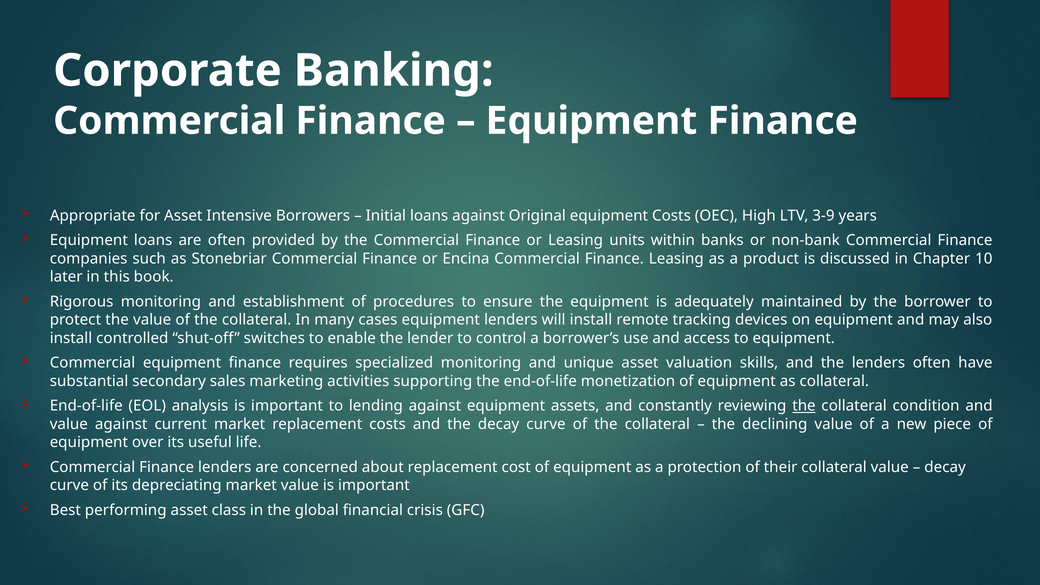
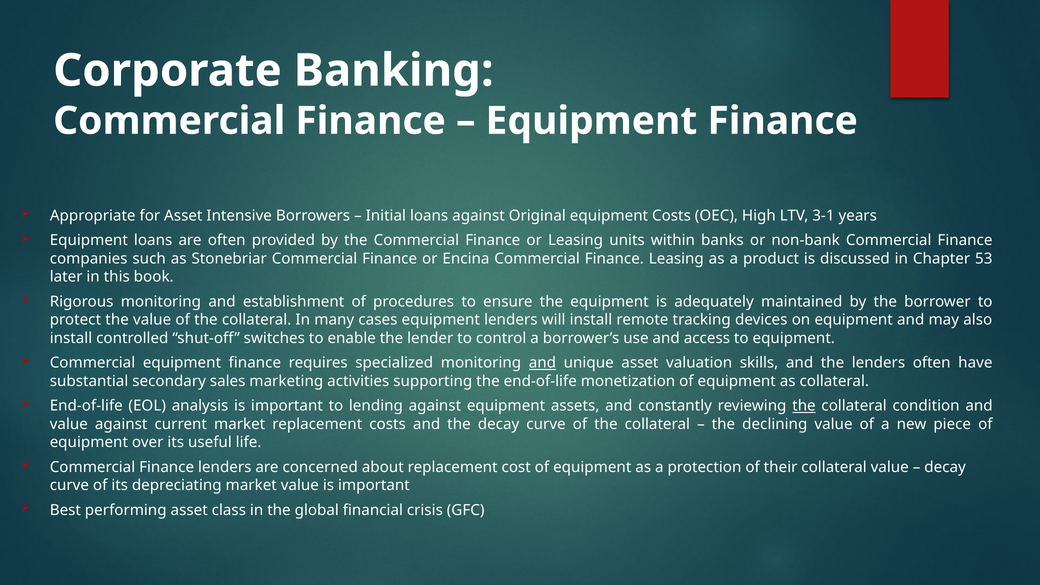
3-9: 3-9 -> 3-1 (823, 216)
10: 10 -> 53 (984, 259)
and underline: none -> present (542, 363)
